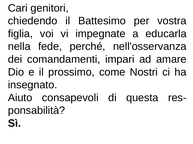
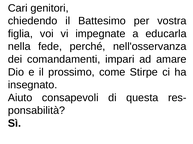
Nostri: Nostri -> Stirpe (144, 72)
